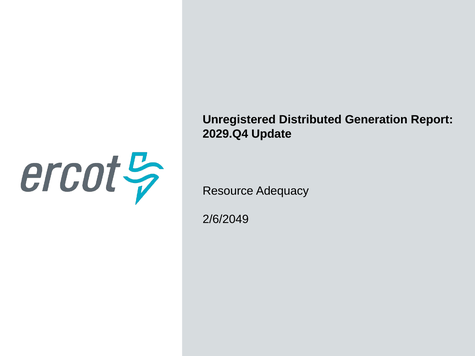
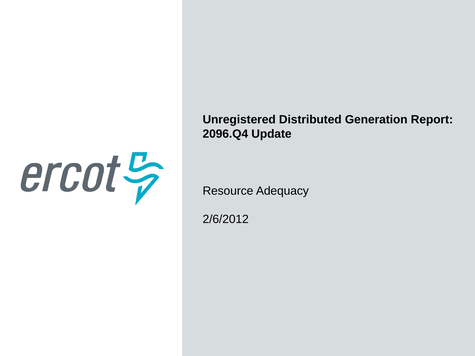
2029.Q4: 2029.Q4 -> 2096.Q4 (225, 134)
2/6/2049: 2/6/2049 -> 2/6/2012 (226, 219)
